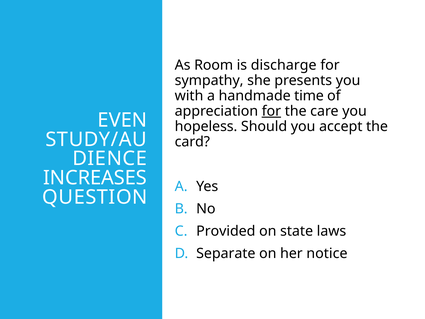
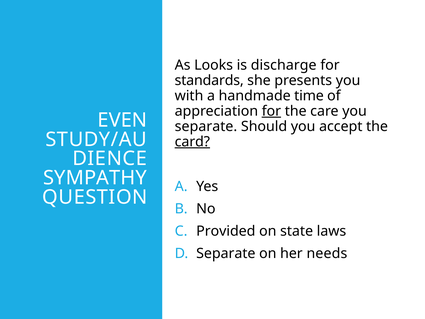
Room: Room -> Looks (214, 65)
sympathy: sympathy -> standards (209, 80)
hopeless: hopeless -> separate (206, 126)
card underline: none -> present (192, 142)
INCREASES: INCREASES -> SYMPATHY (95, 178)
notice: notice -> needs (327, 253)
